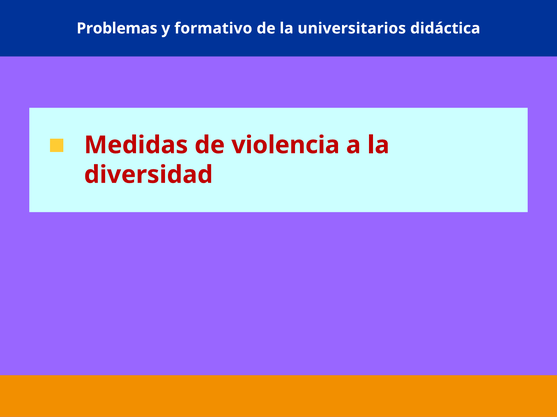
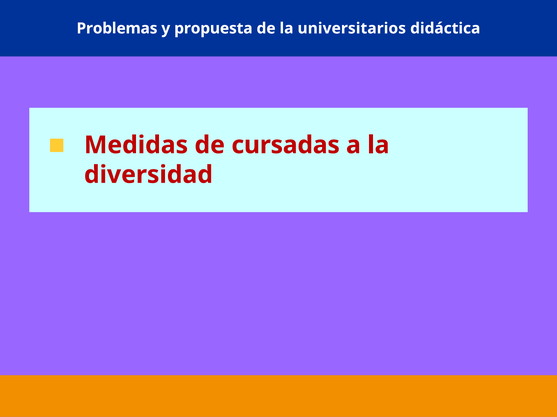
formativo: formativo -> propuesta (213, 28)
violencia: violencia -> cursadas (286, 145)
